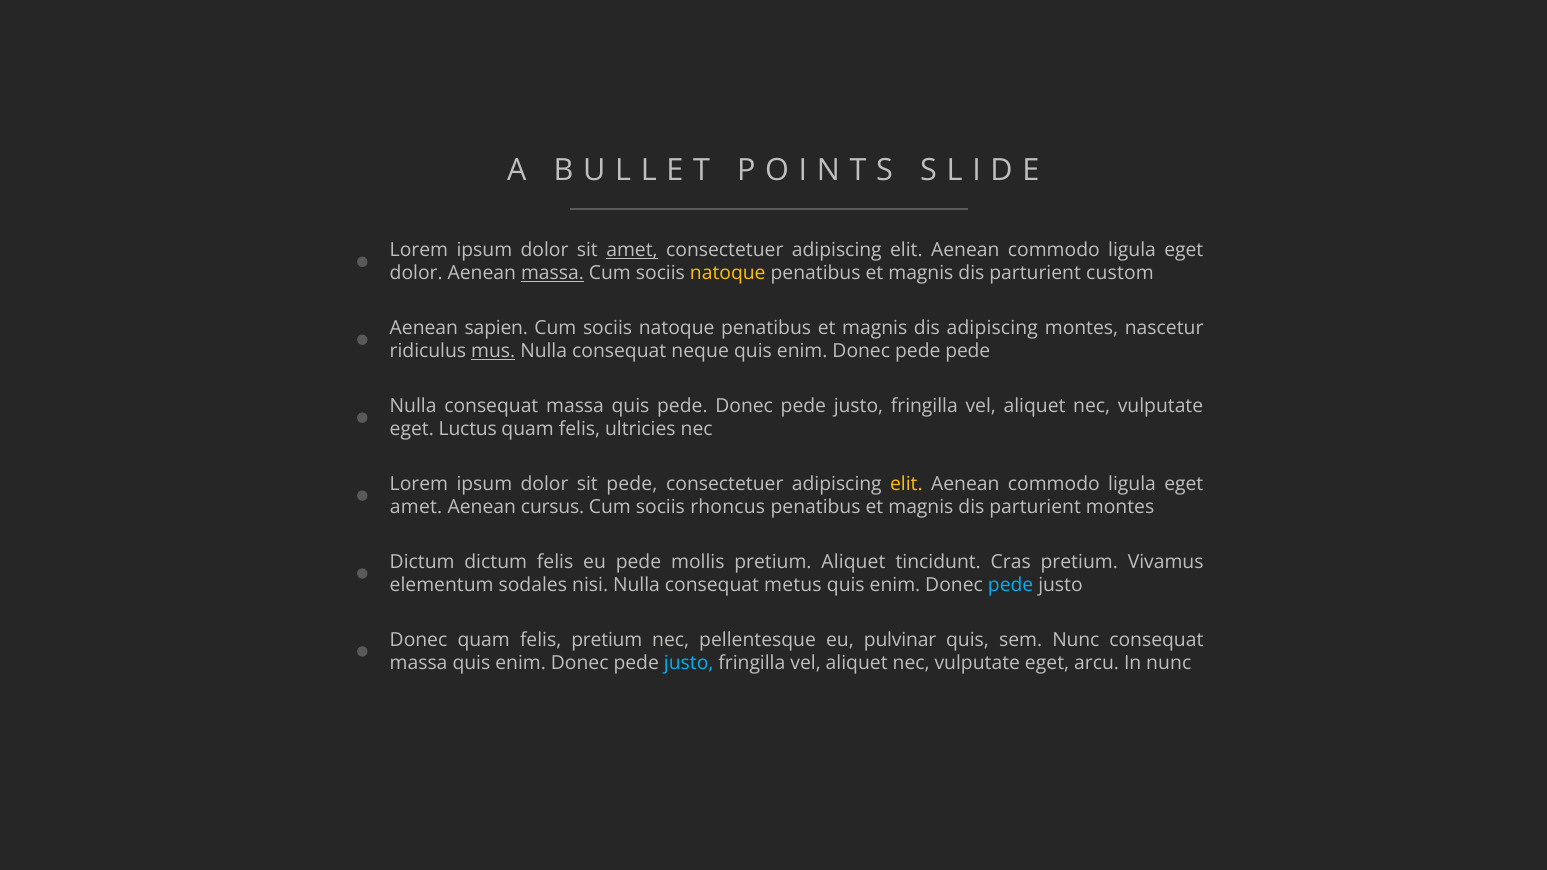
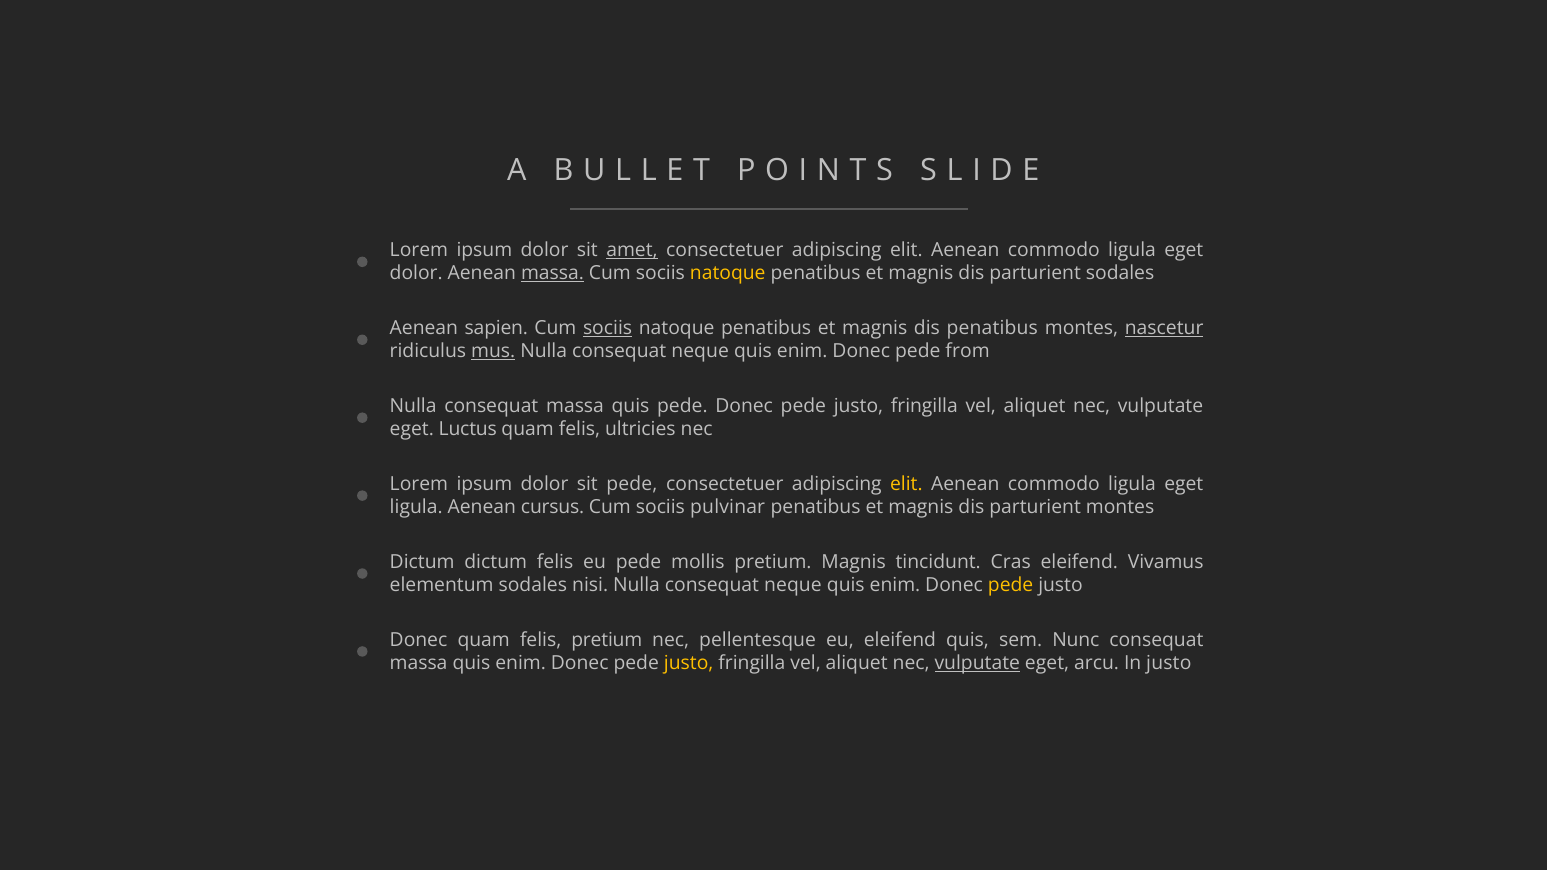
parturient custom: custom -> sodales (1120, 273)
sociis underline: none -> present (608, 328)
dis adipiscing: adipiscing -> penatibus (992, 328)
nascetur underline: none -> present (1164, 328)
pede pede: pede -> from (968, 351)
amet: amet -> ligula (416, 507)
rhoncus: rhoncus -> pulvinar (728, 507)
pretium Aliquet: Aliquet -> Magnis (854, 562)
Cras pretium: pretium -> eleifend (1079, 562)
nisi Nulla consequat metus: metus -> neque (793, 585)
pede colour: light blue -> yellow (1011, 585)
eu pulvinar: pulvinar -> eleifend (900, 640)
justo colour: light blue -> yellow (689, 663)
vulputate underline: none -> present (977, 663)
In nunc: nunc -> justo (1169, 663)
